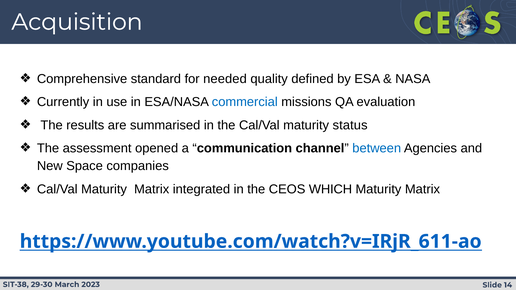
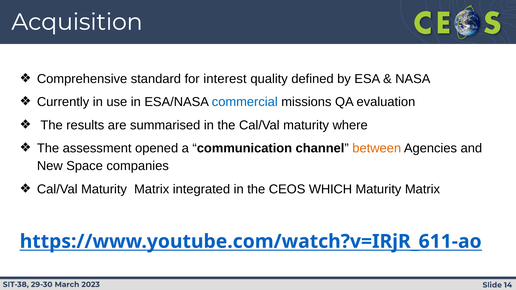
needed: needed -> interest (225, 79)
status: status -> where (350, 125)
between colour: blue -> orange (377, 148)
